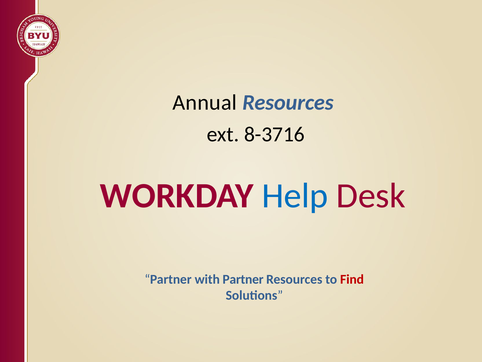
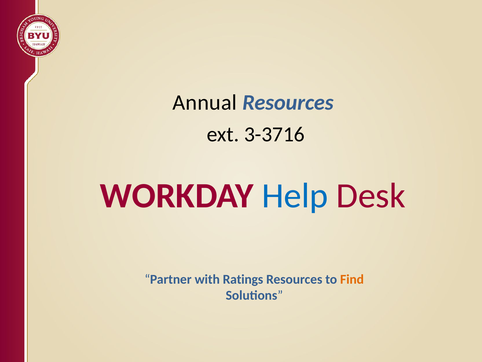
8-3716: 8-3716 -> 3-3716 (274, 134)
with Partner: Partner -> Ratings (243, 279)
Find colour: red -> orange (352, 279)
